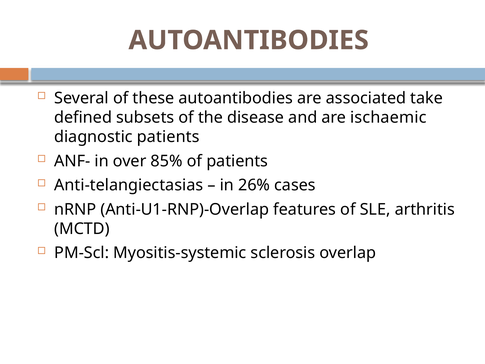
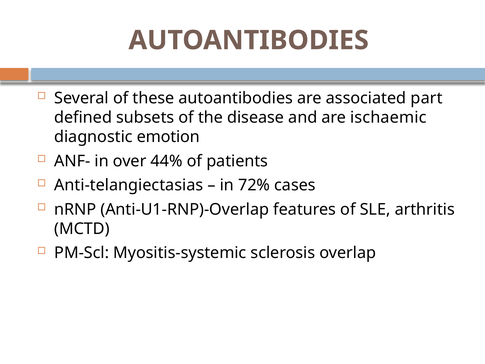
take: take -> part (427, 98)
diagnostic patients: patients -> emotion (168, 137)
85%: 85% -> 44% (167, 161)
26%: 26% -> 72% (254, 185)
